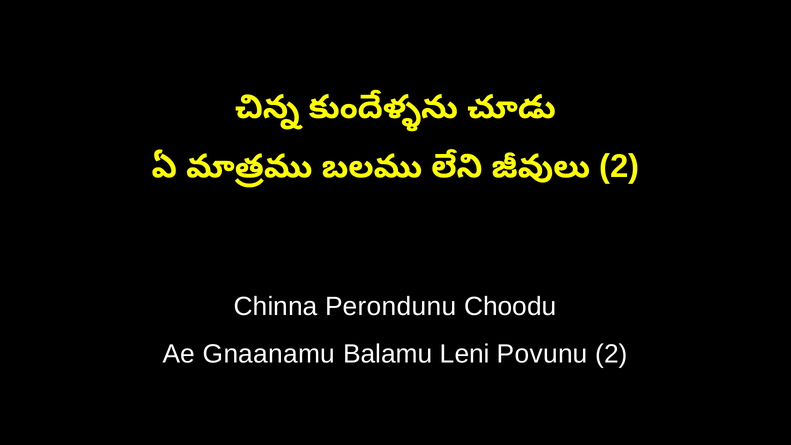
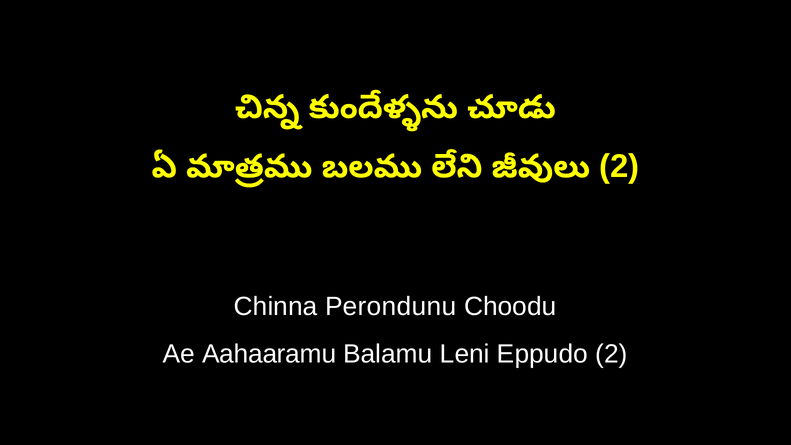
Gnaanamu: Gnaanamu -> Aahaaramu (269, 354)
Povunu: Povunu -> Eppudo (542, 354)
